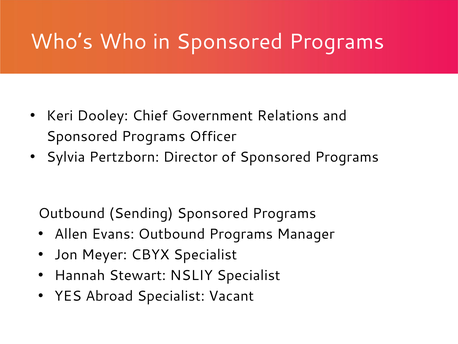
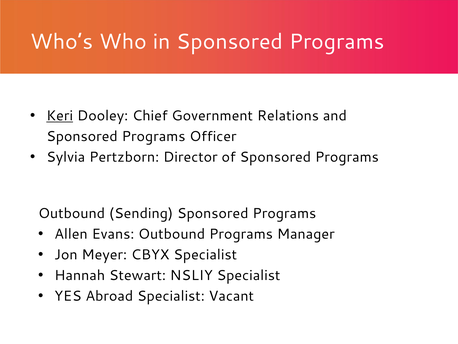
Keri underline: none -> present (60, 116)
